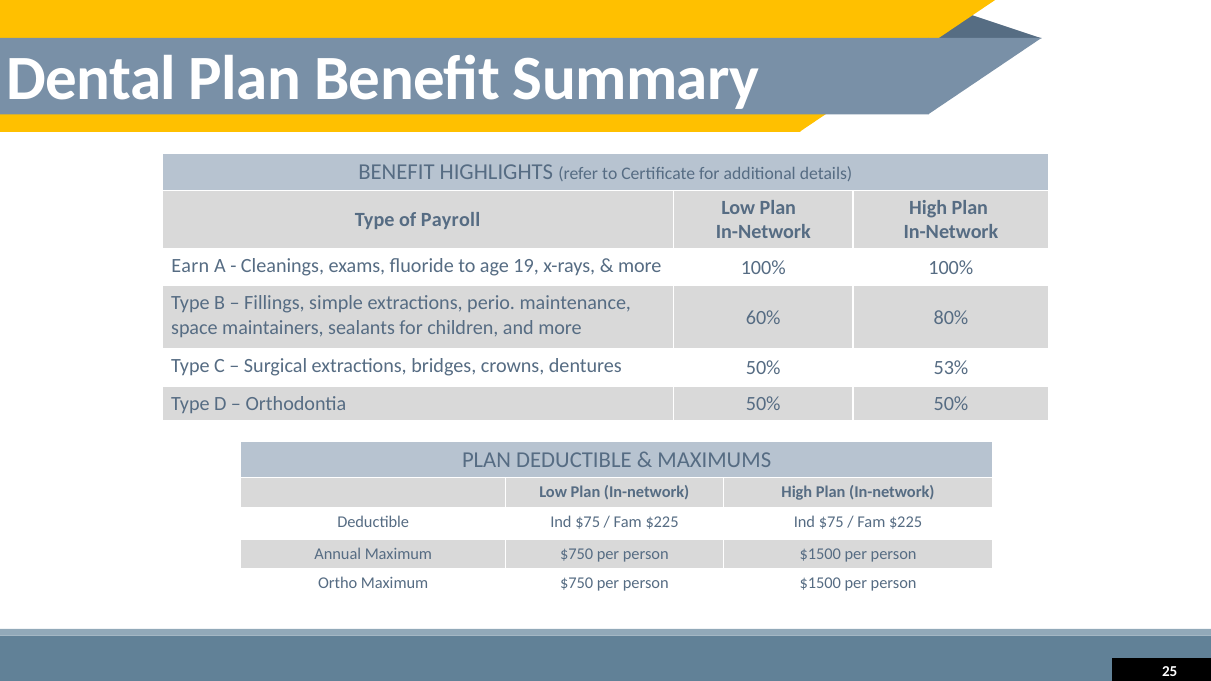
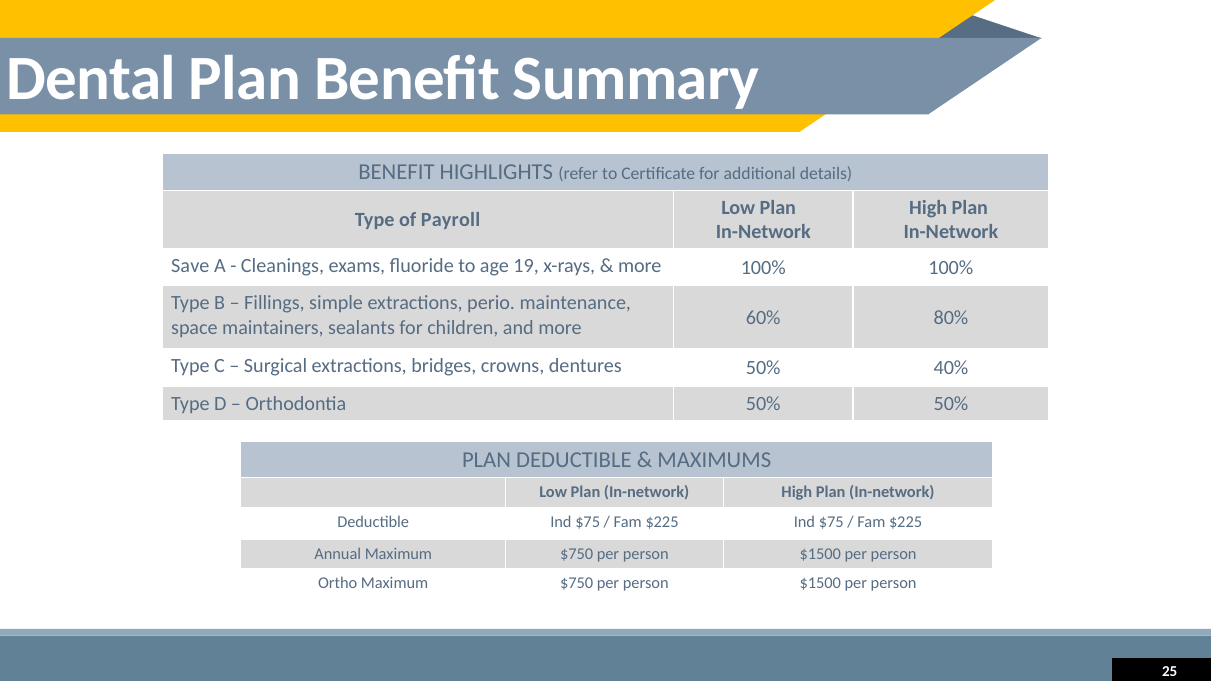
Earn: Earn -> Save (190, 266)
53%: 53% -> 40% (951, 368)
